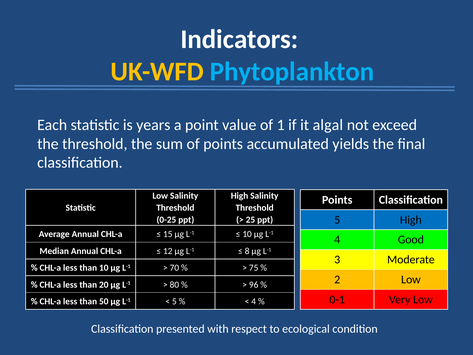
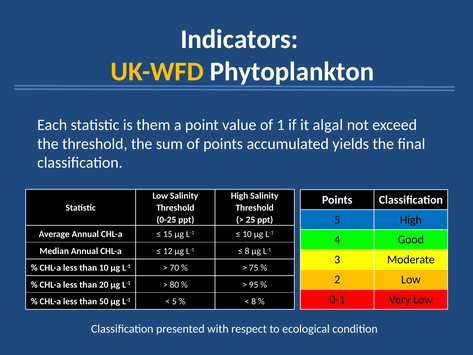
Phytoplankton colour: light blue -> white (292, 72)
years: years -> them (153, 125)
96: 96 -> 95 (254, 284)
4: 4 -> 8 (254, 301)
